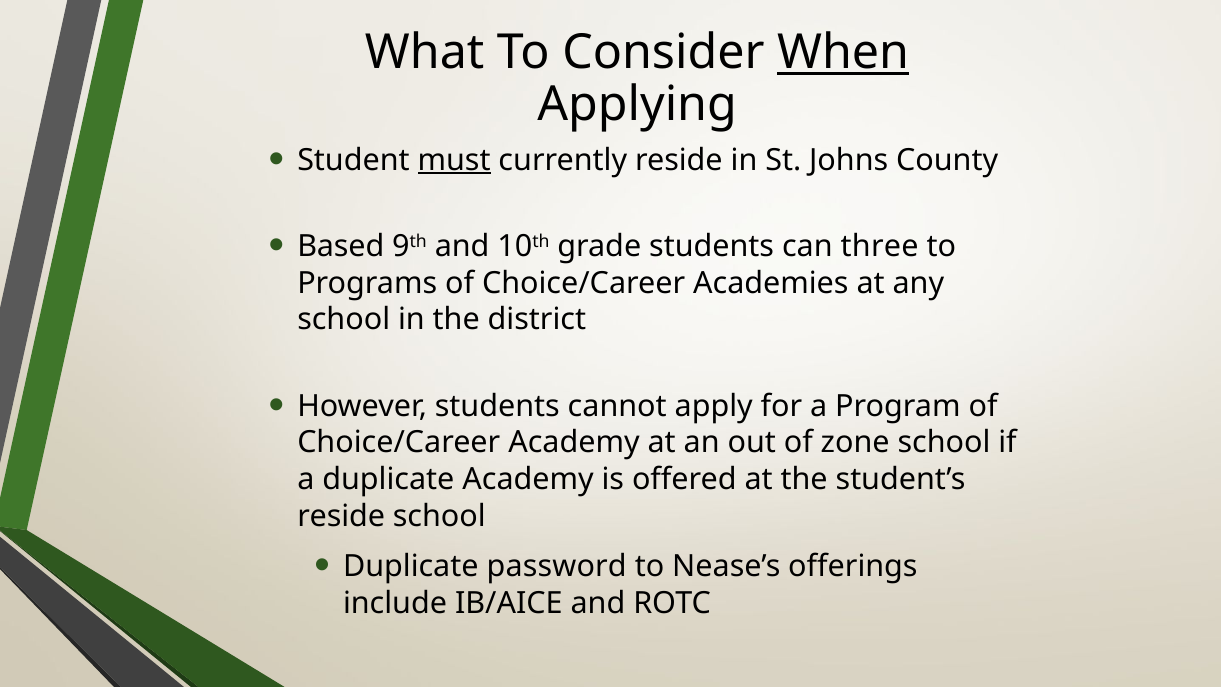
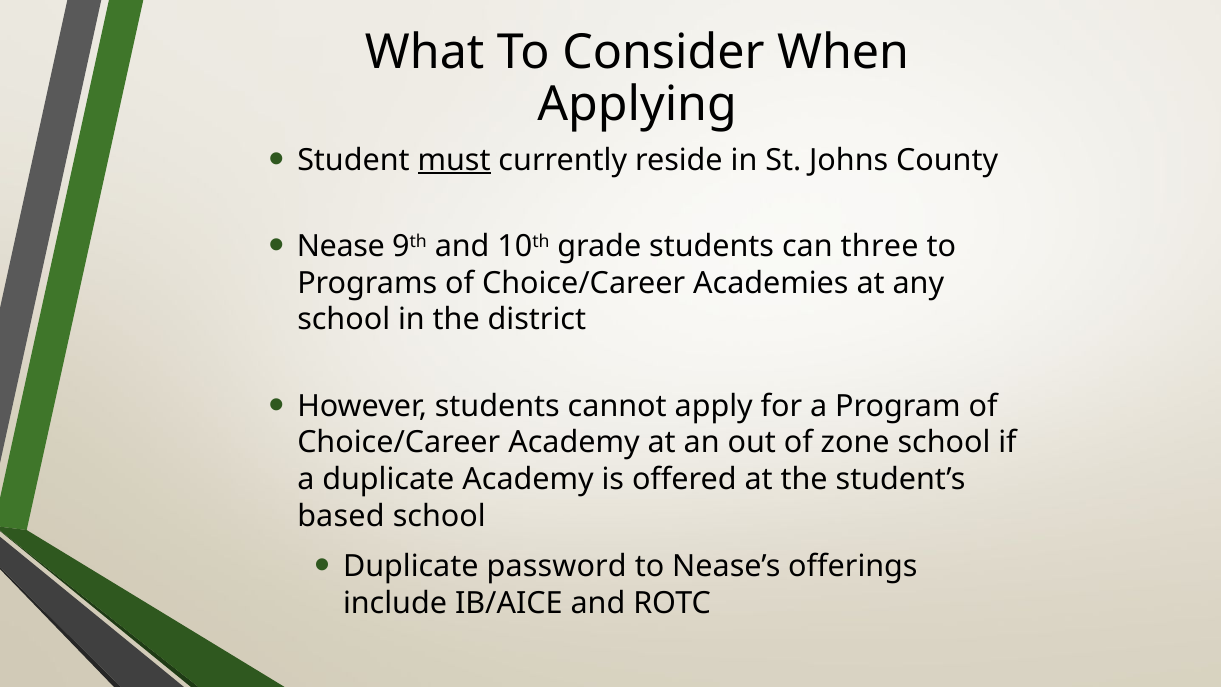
When underline: present -> none (843, 53)
Based: Based -> Nease (341, 246)
reside: reside -> based (341, 516)
